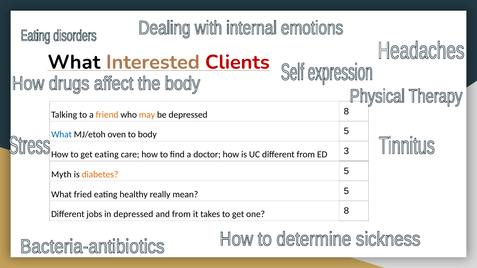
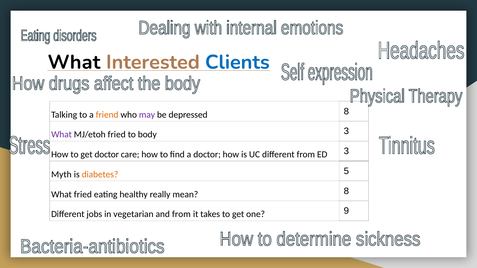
Clients colour: red -> blue (237, 62)
may colour: orange -> purple (147, 115)
What colour: blue -> purple (61, 135)
MJ/etoh oven: oven -> fried (117, 135)
body 5: 5 -> 3 (346, 131)
get eating: eating -> doctor (107, 155)
mean 5: 5 -> 8 (346, 191)
in depressed: depressed -> vegetarian (133, 214)
one 8: 8 -> 9 (346, 211)
